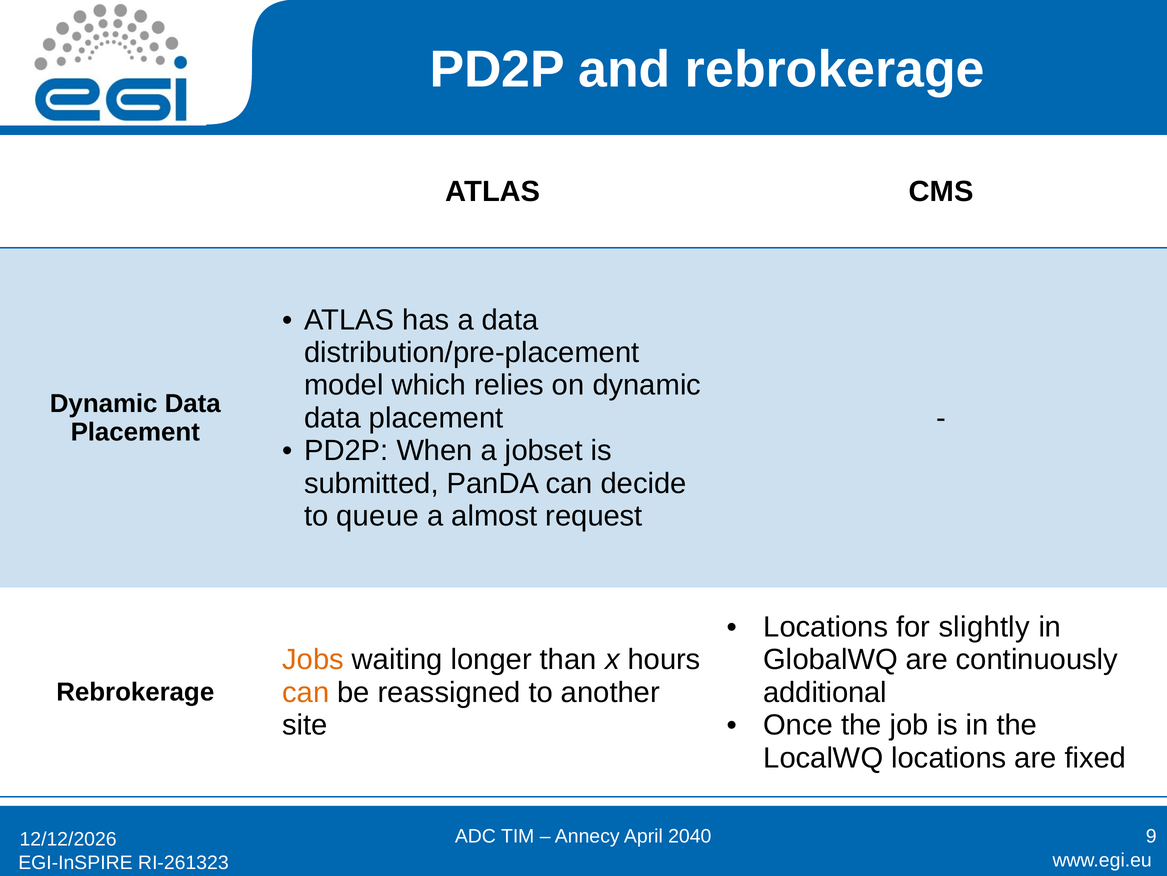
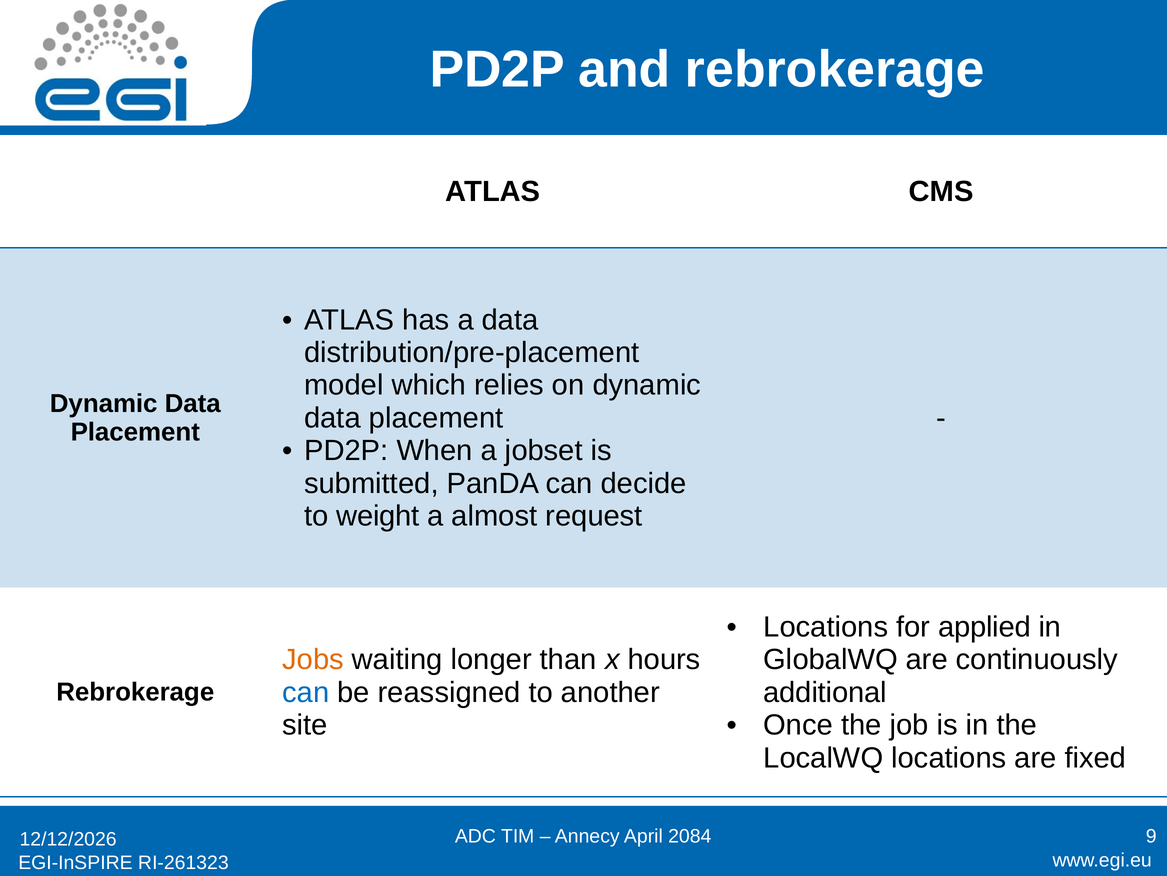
queue: queue -> weight (378, 516)
slightly: slightly -> applied (984, 627)
can colour: orange -> blue (306, 692)
2040: 2040 -> 2084 (690, 836)
